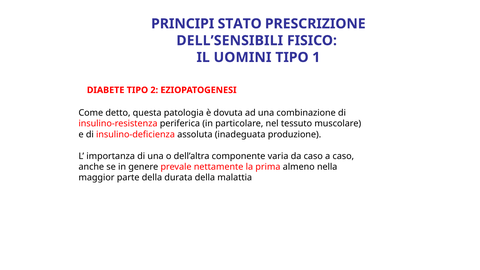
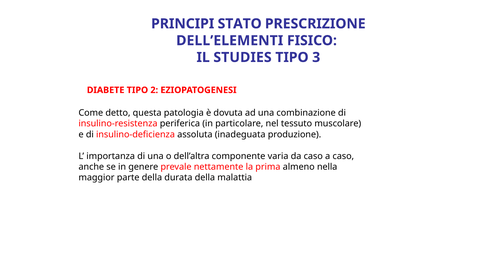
DELL’SENSIBILI: DELL’SENSIBILI -> DELL’ELEMENTI (230, 41)
UOMINI: UOMINI -> STUDIES (243, 57)
1: 1 -> 3 (316, 57)
